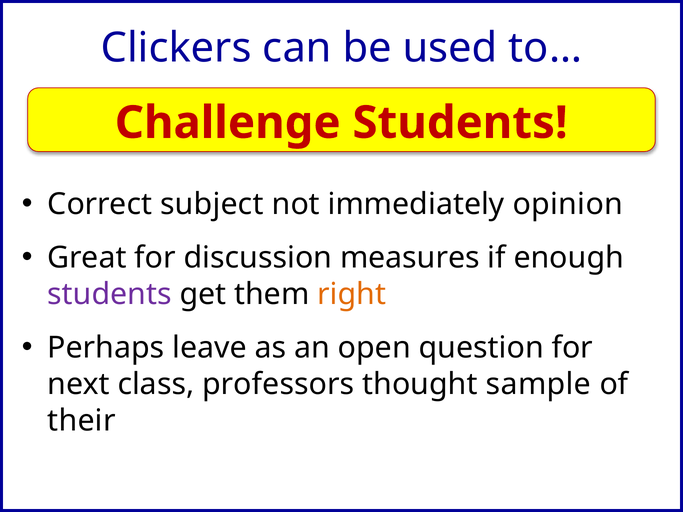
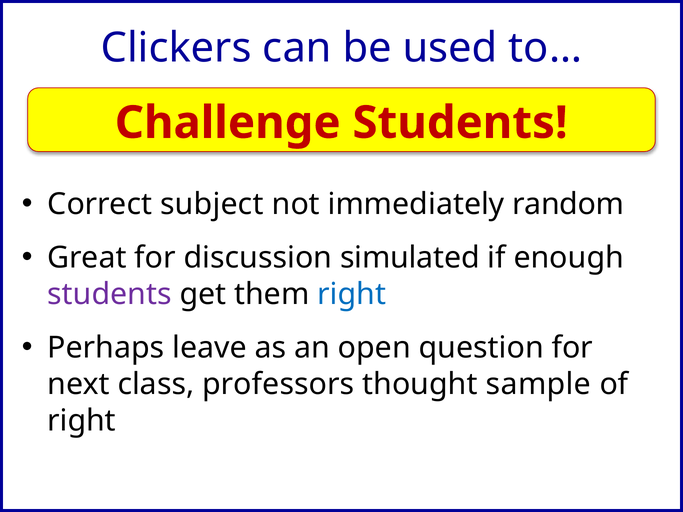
opinion: opinion -> random (568, 204)
measures: measures -> simulated (410, 258)
right colour: orange -> blue (352, 294)
their: their -> right (82, 421)
